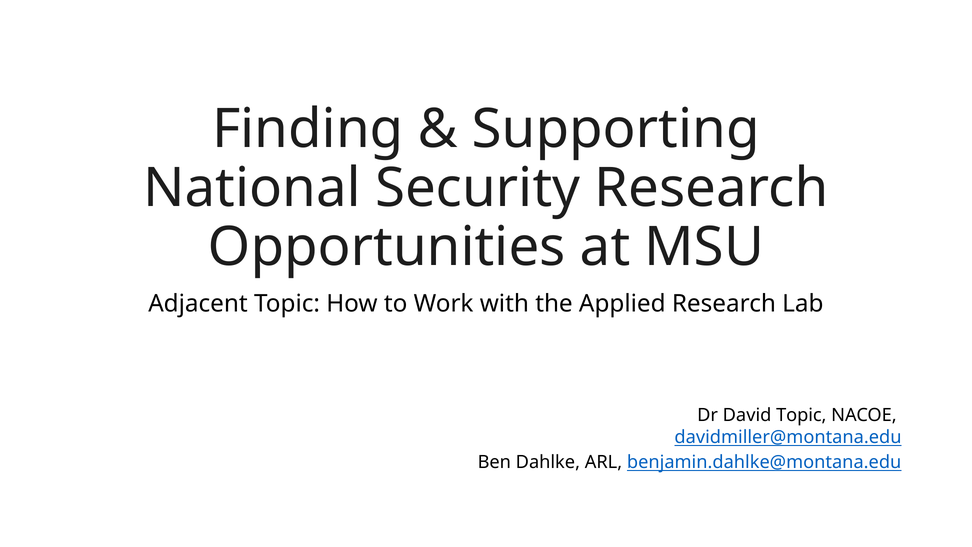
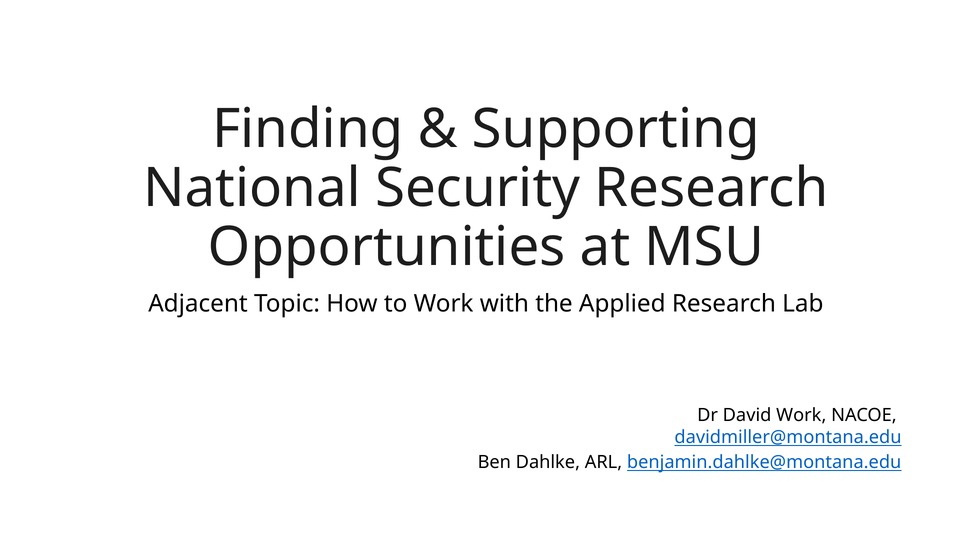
David Topic: Topic -> Work (801, 415)
